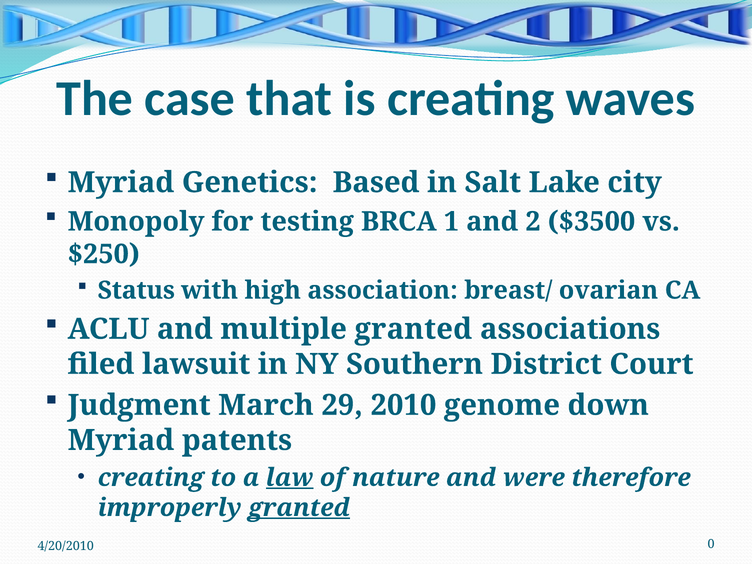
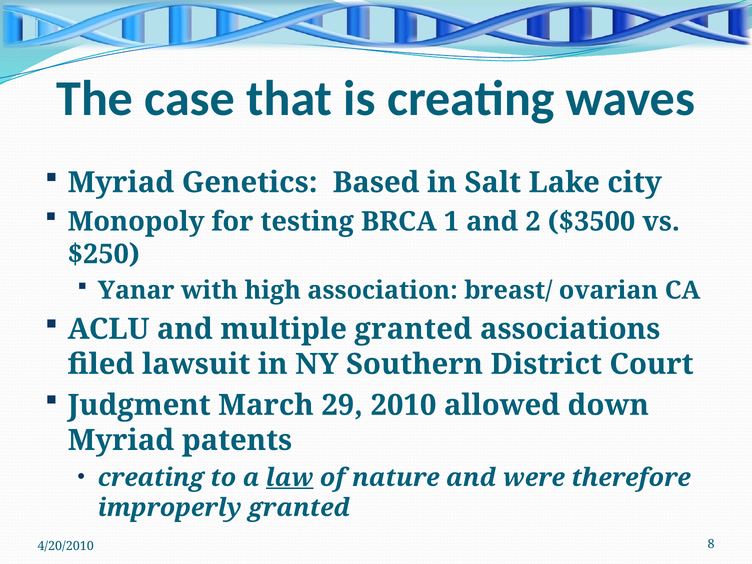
Status: Status -> Yanar (136, 290)
genome: genome -> allowed (502, 405)
granted underline: present -> none (299, 508)
0: 0 -> 8 (711, 544)
